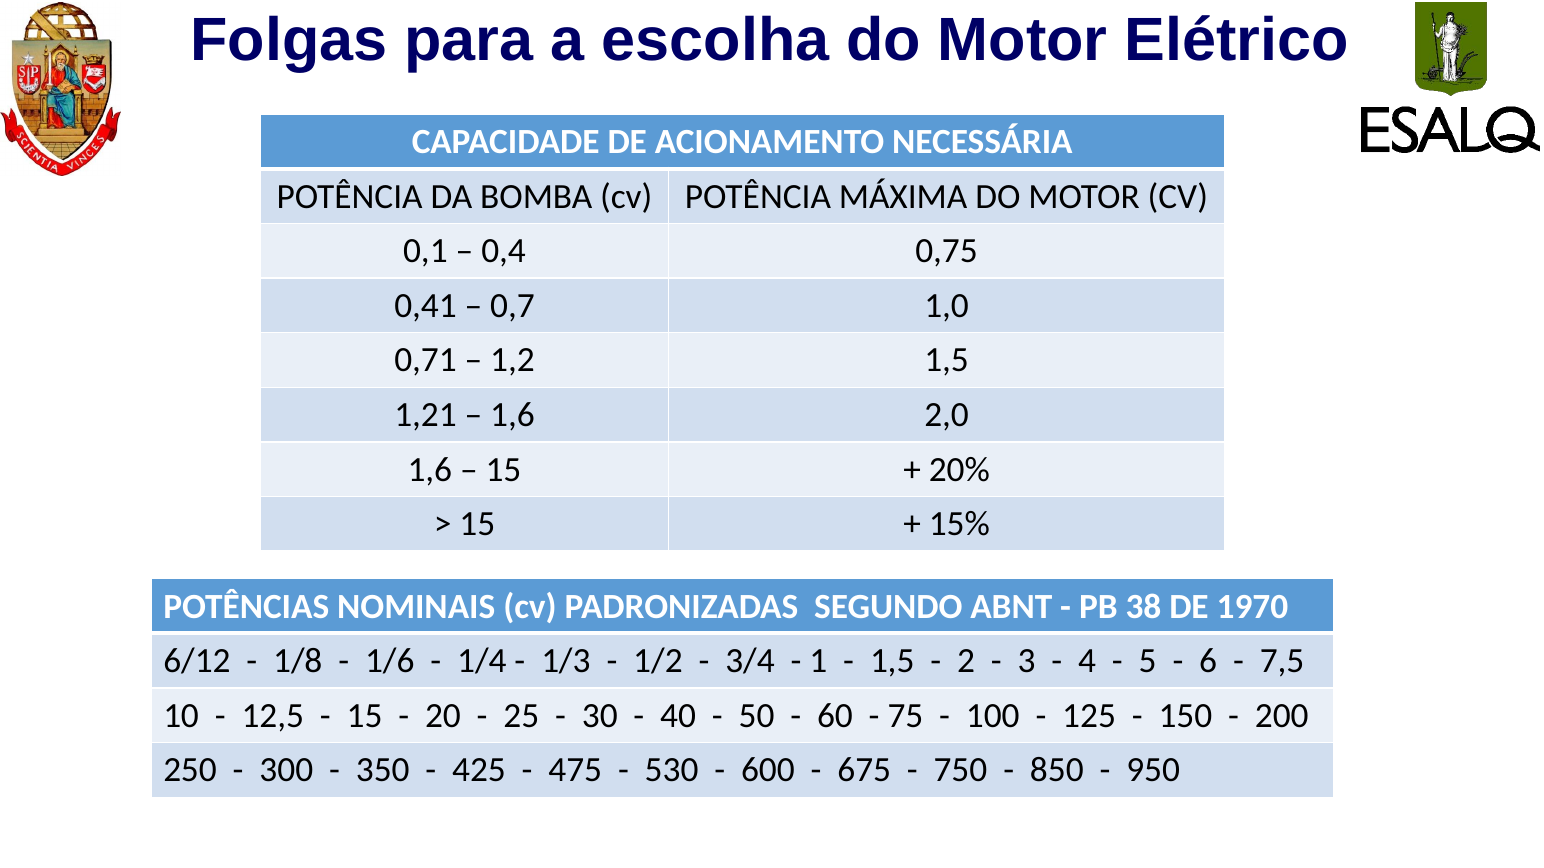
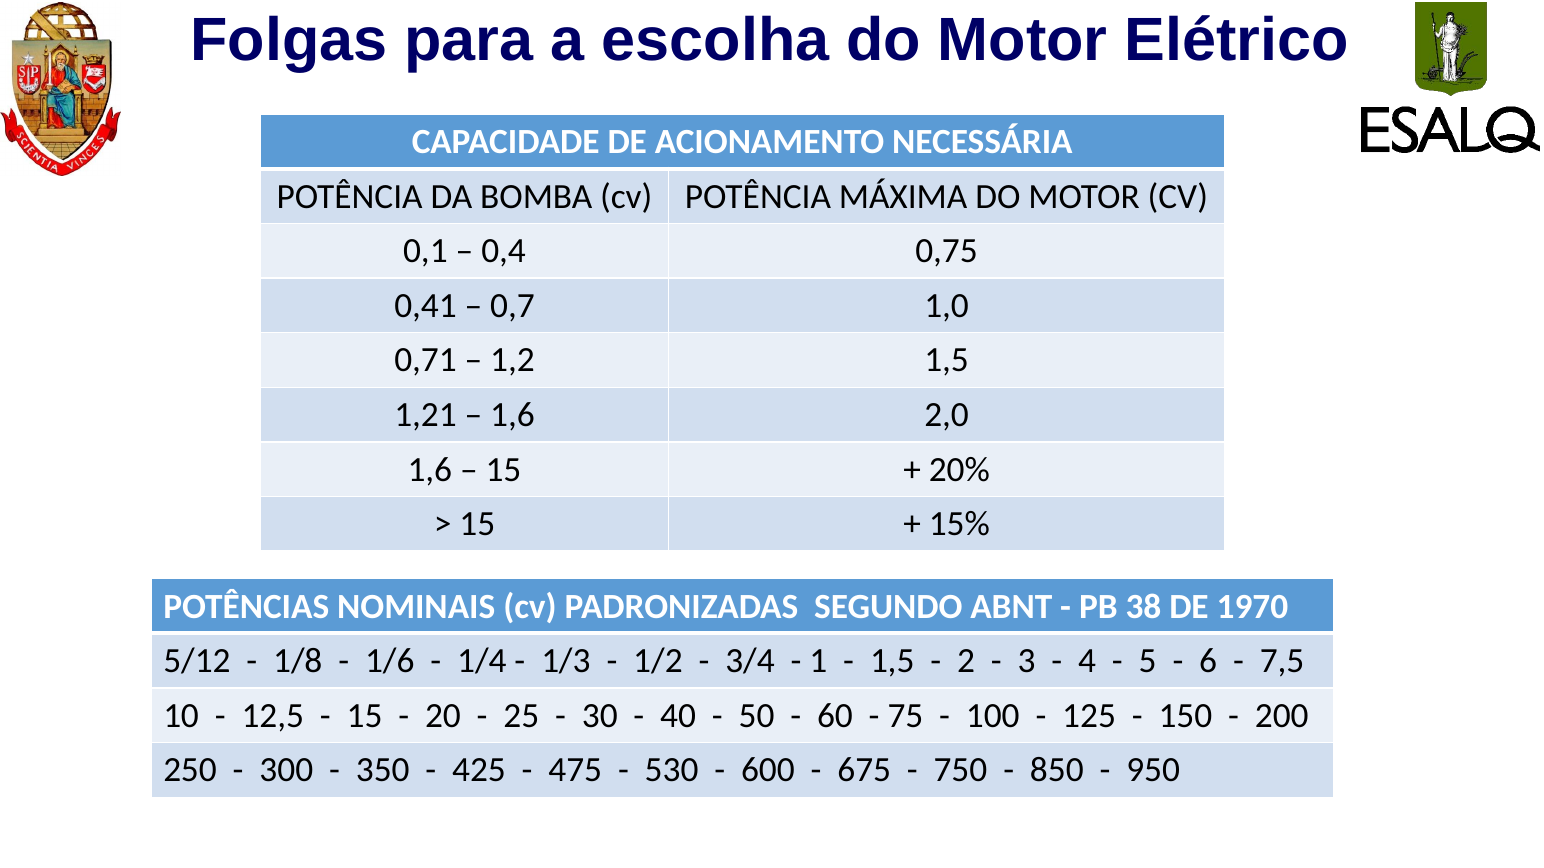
6/12: 6/12 -> 5/12 (197, 661)
